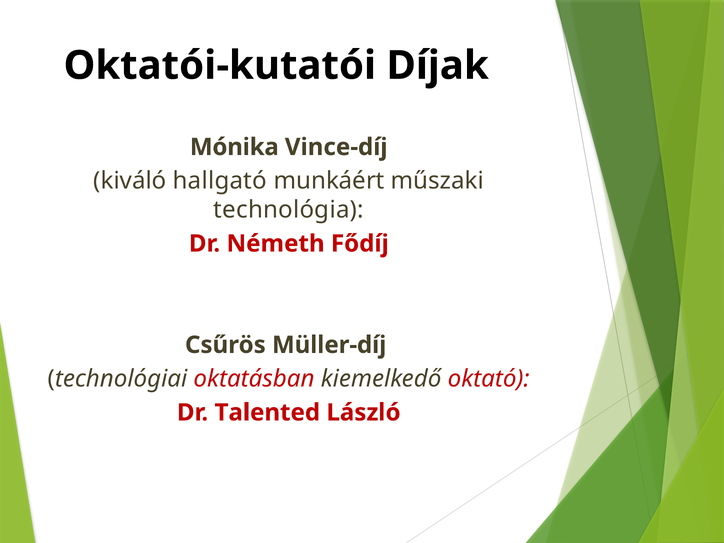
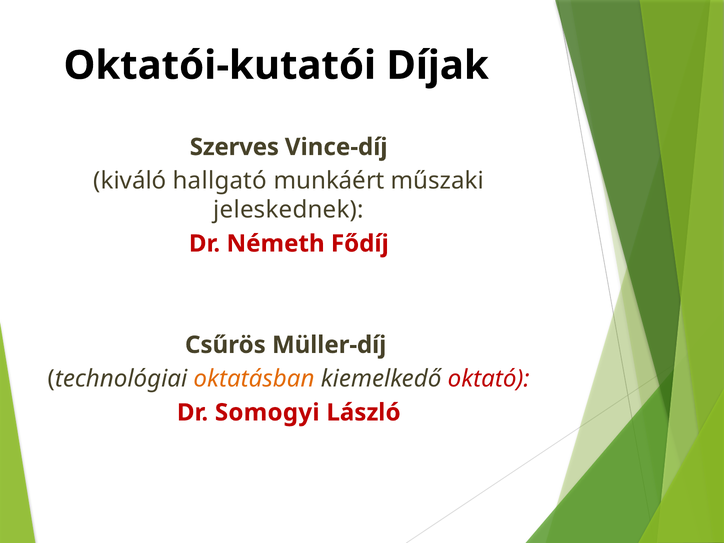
Mónika: Mónika -> Szerves (234, 147)
technológia: technológia -> jeleskednek (289, 210)
oktatásban colour: red -> orange (254, 379)
Talented: Talented -> Somogyi (267, 413)
